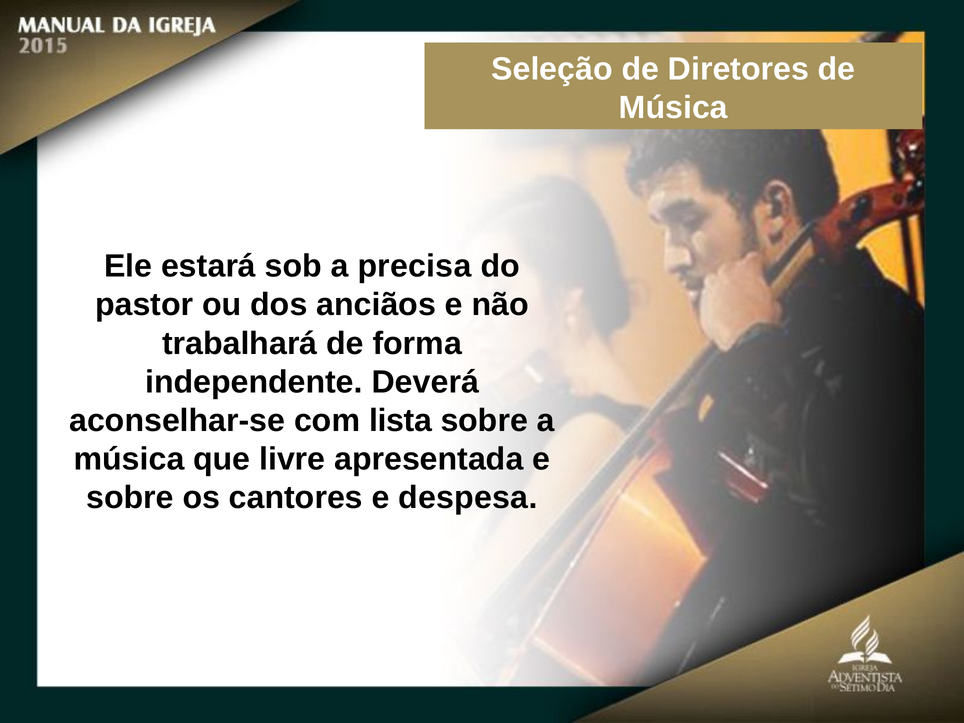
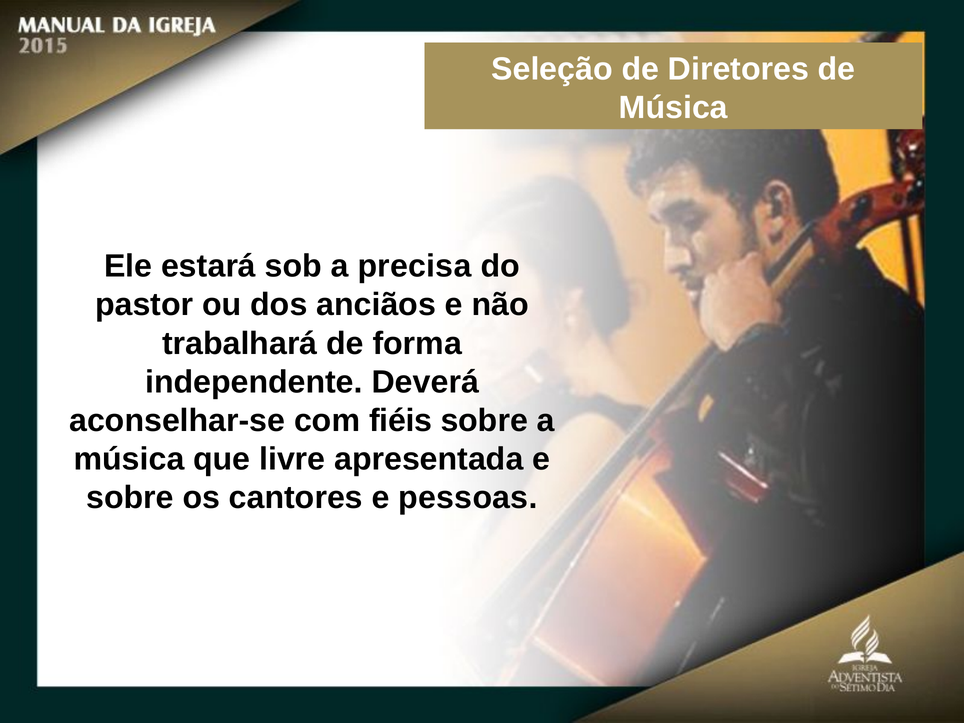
lista: lista -> fiéis (401, 421)
despesa: despesa -> pessoas (468, 498)
